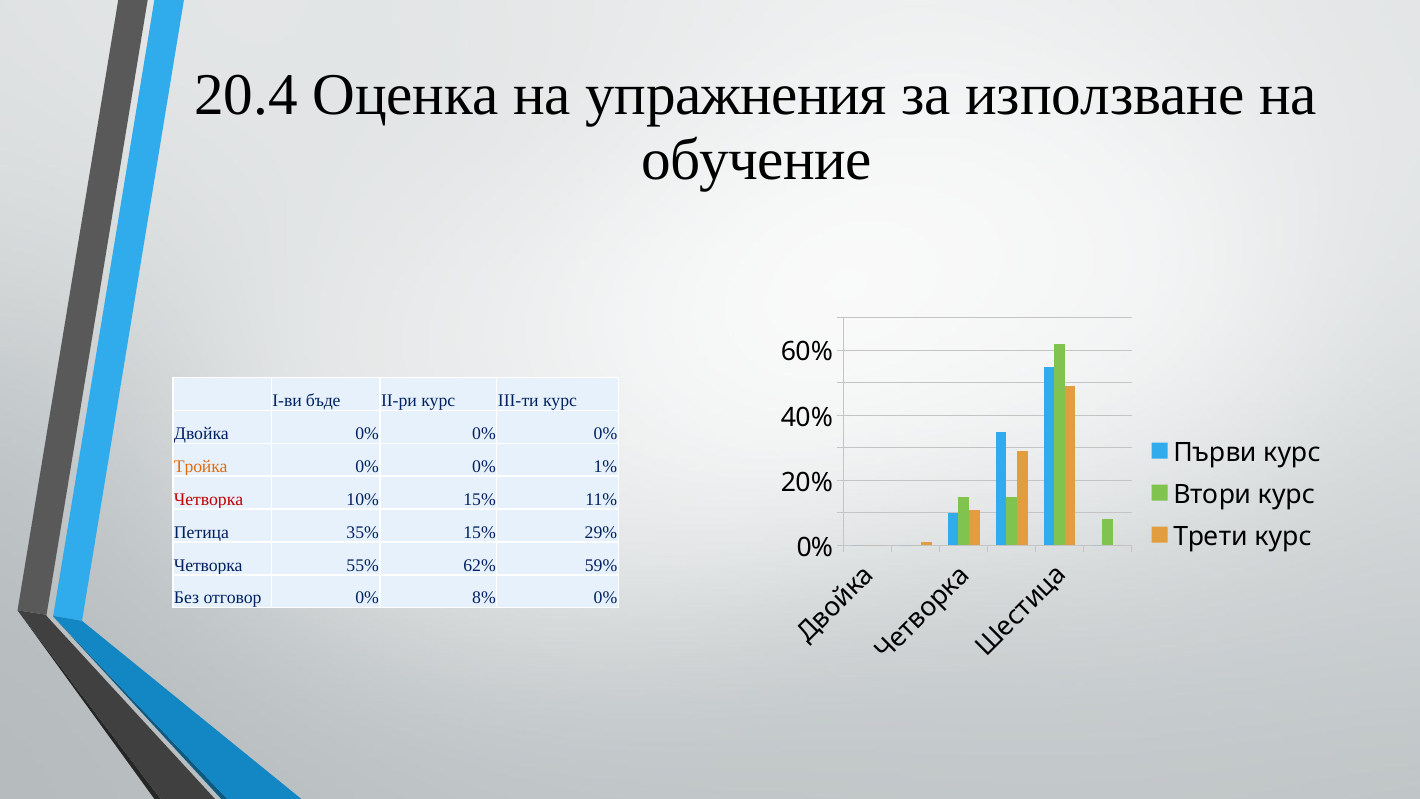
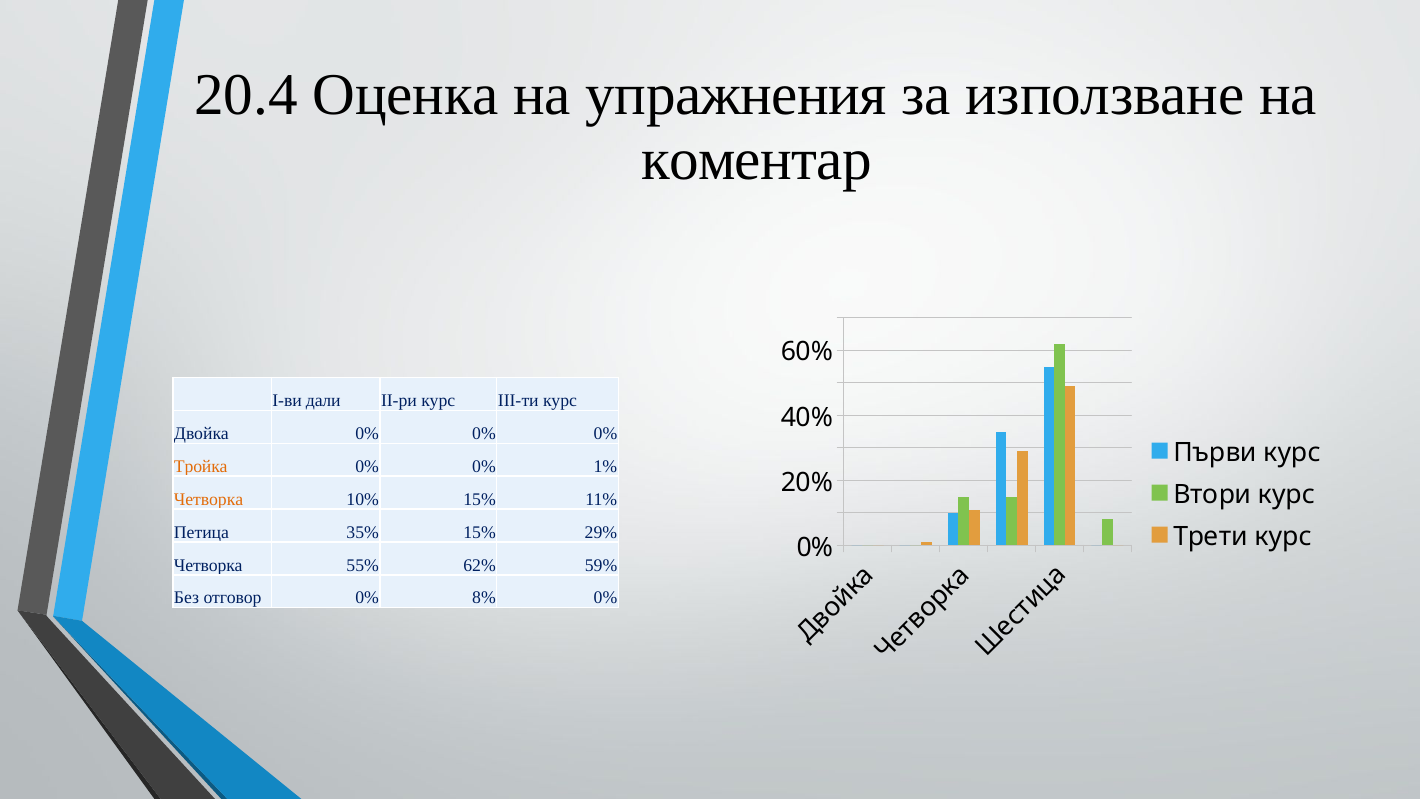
обучение: обучение -> коментар (757, 160)
бъде: бъде -> дали (323, 400)
Четворка colour: red -> orange (209, 499)
